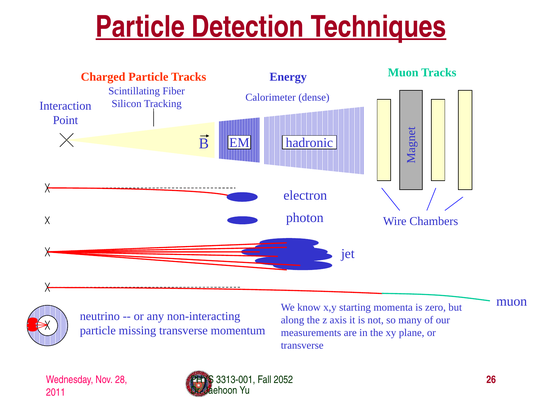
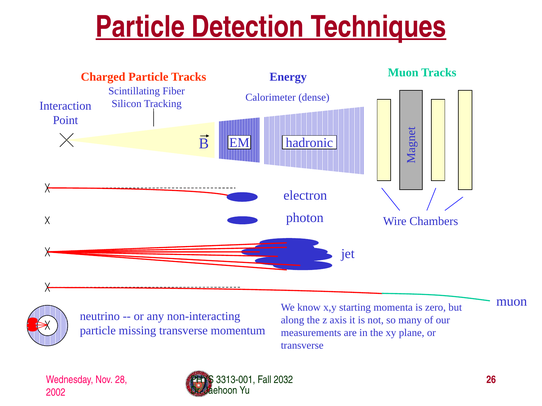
2052: 2052 -> 2032 (283, 380)
2011: 2011 -> 2002 (56, 393)
